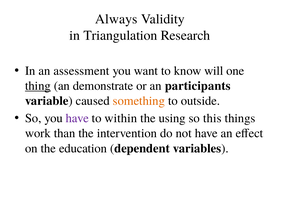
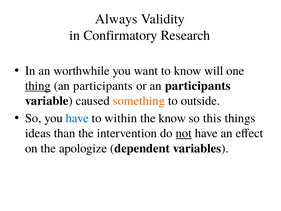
Triangulation: Triangulation -> Confirmatory (120, 35)
assessment: assessment -> worthwhile (82, 71)
demonstrate: demonstrate -> participants (103, 86)
have colour: purple -> blue (77, 118)
the using: using -> know (172, 118)
work: work -> ideas (38, 133)
not underline: none -> present (184, 133)
education: education -> apologize (83, 148)
